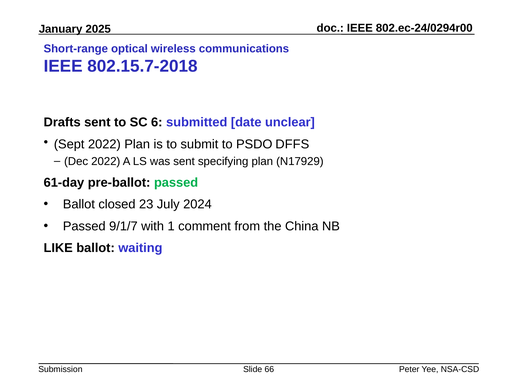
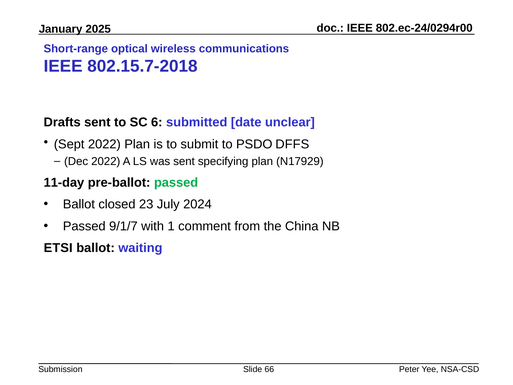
61-day: 61-day -> 11-day (64, 182)
LIKE: LIKE -> ETSI (58, 248)
